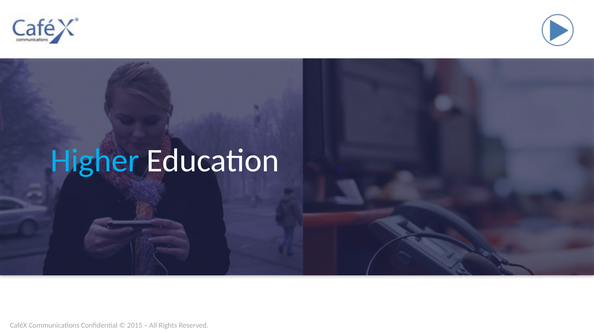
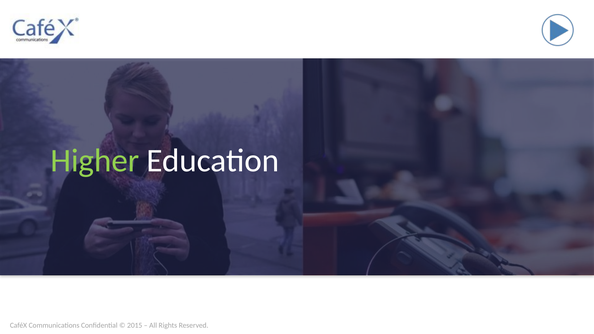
Higher colour: light blue -> light green (95, 161)
